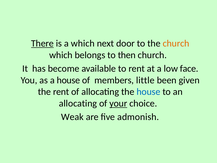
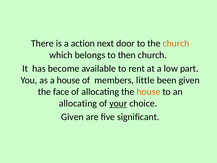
There underline: present -> none (42, 43)
a which: which -> action (83, 43)
face: face -> part (189, 68)
the rent: rent -> face (61, 92)
house colour: blue -> orange (148, 92)
Weak: Weak -> Given (72, 117)
admonish: admonish -> significant (138, 117)
